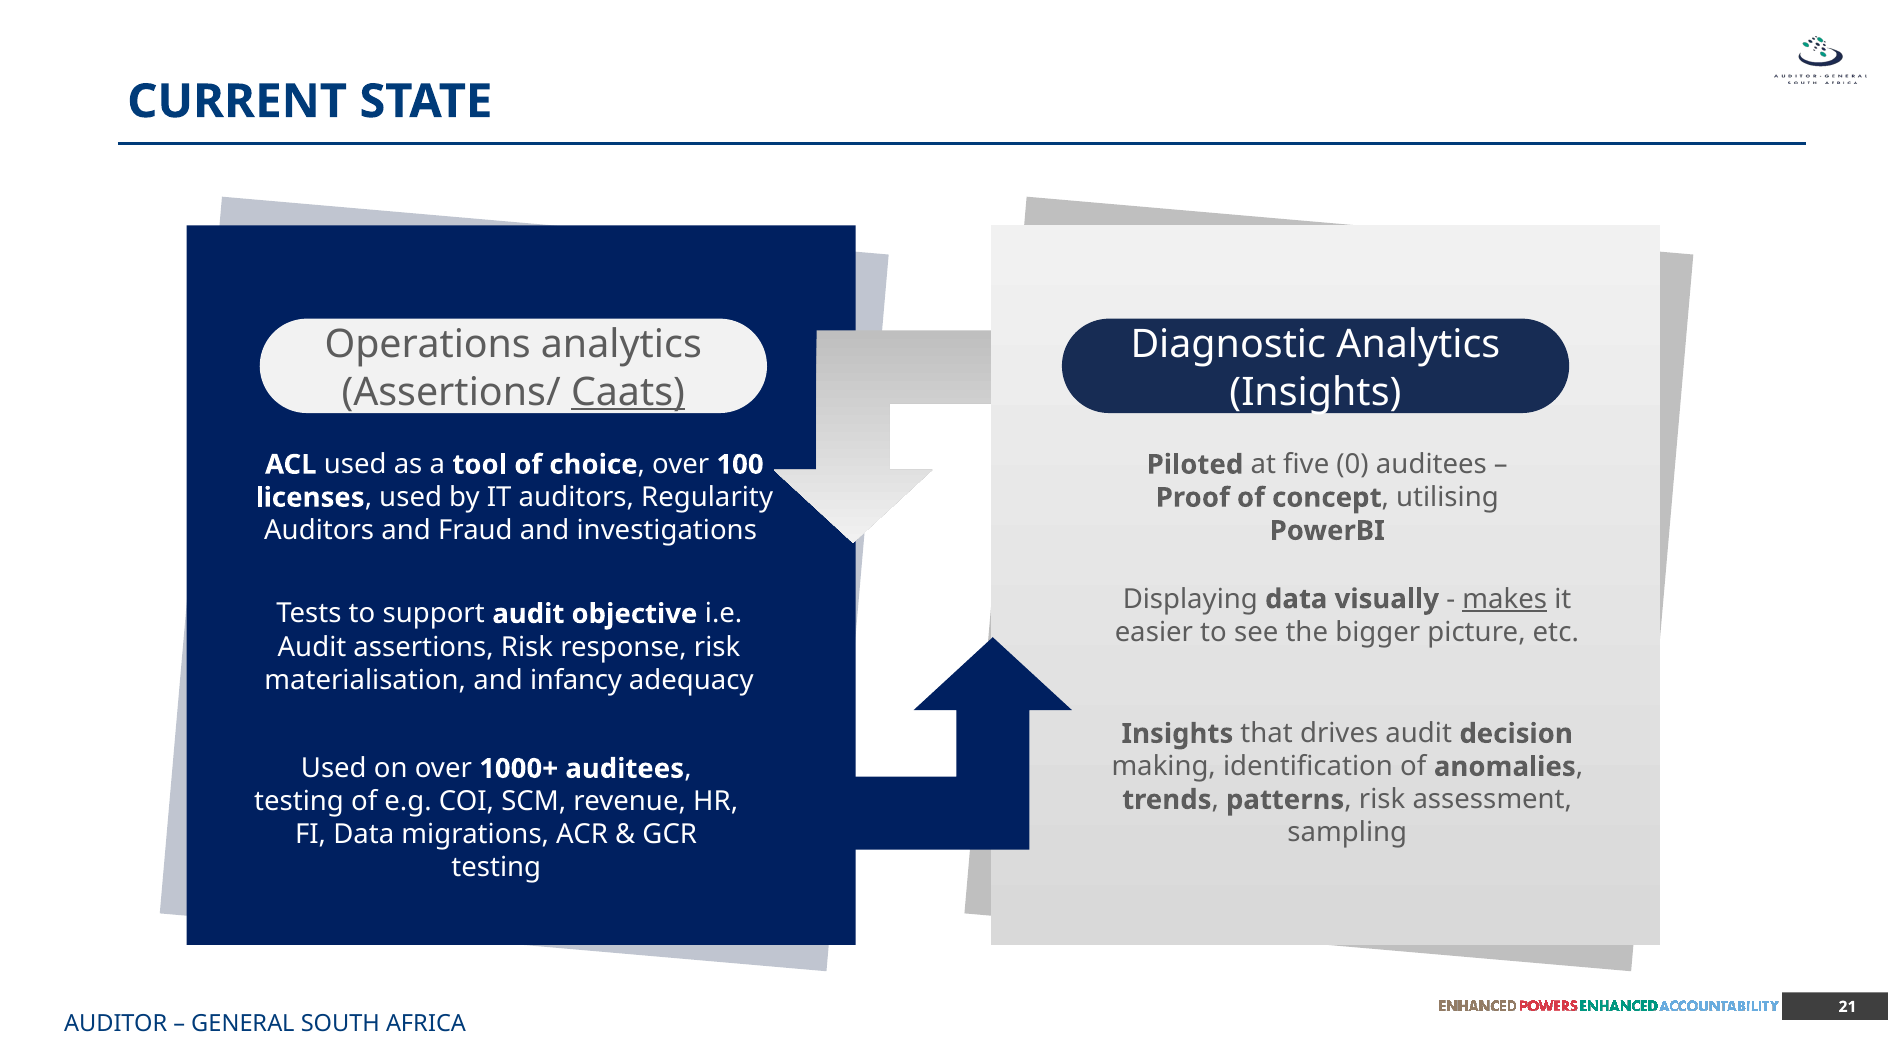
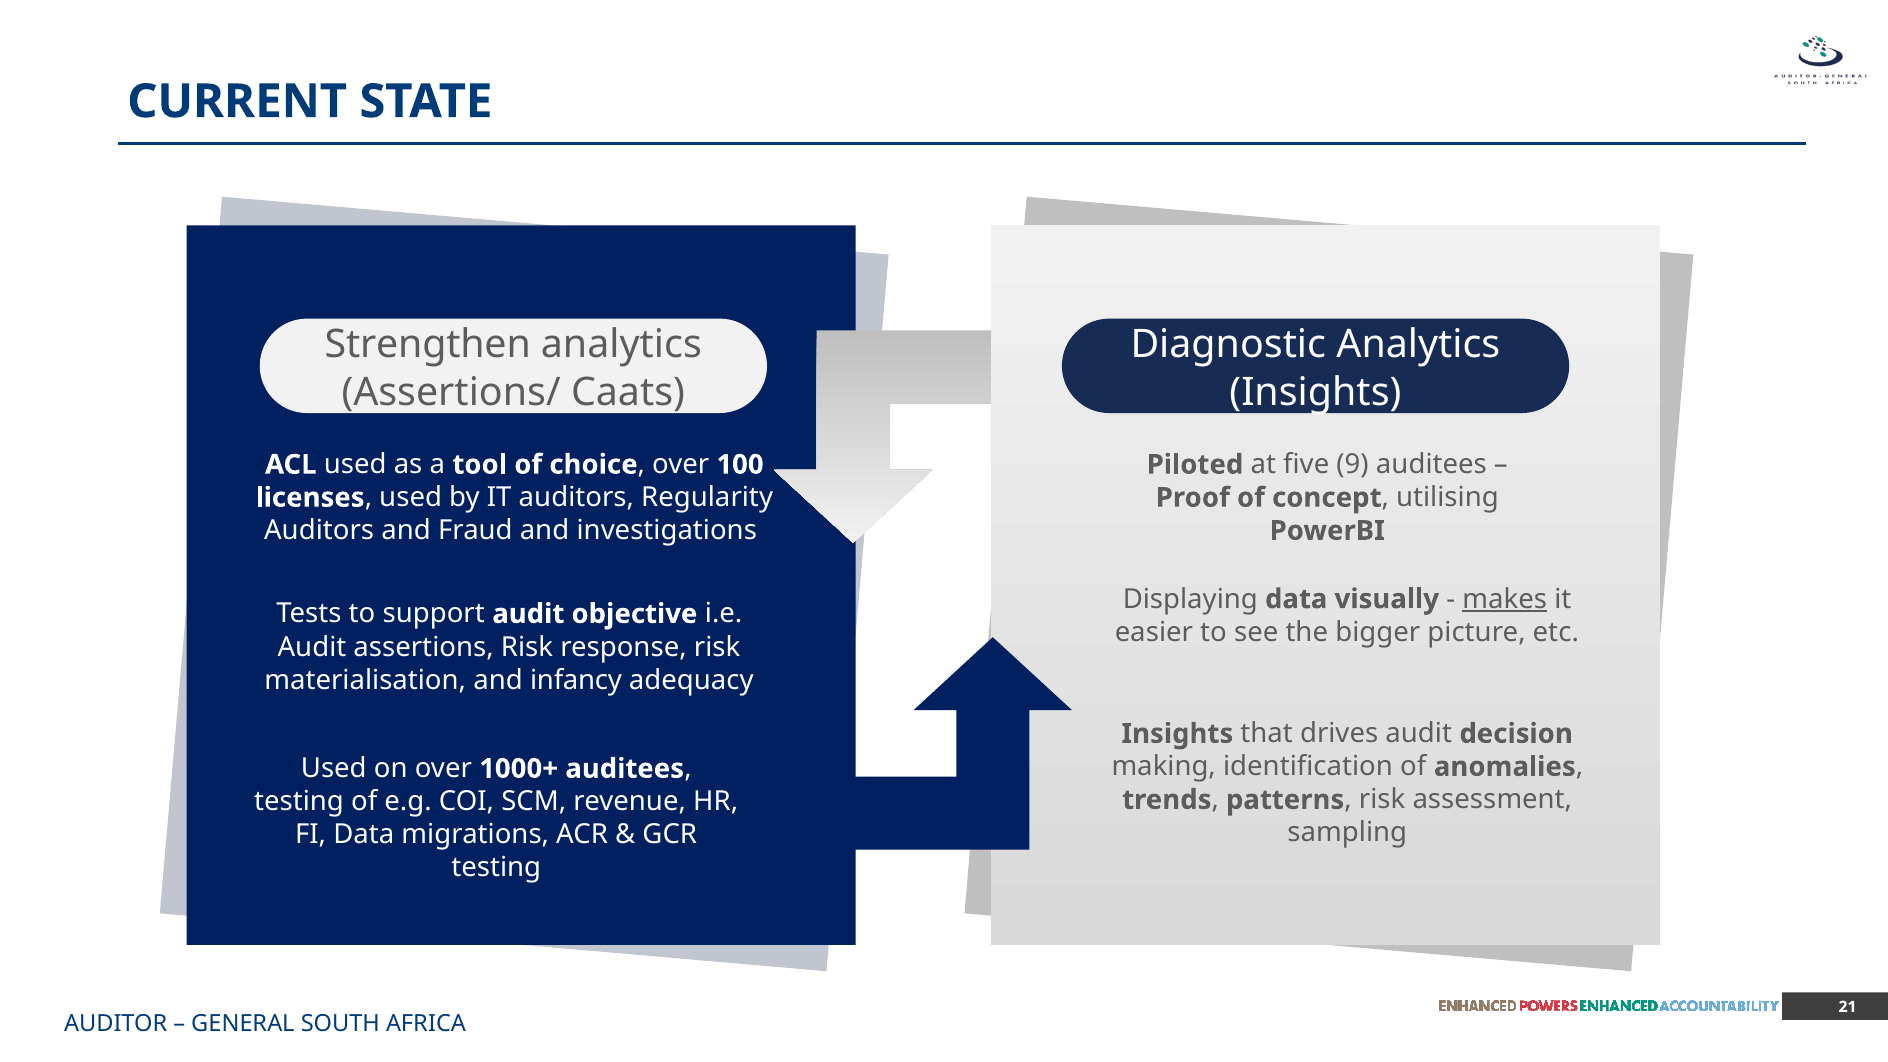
Operations: Operations -> Strengthen (428, 345)
Caats underline: present -> none (628, 392)
0: 0 -> 9 (1353, 465)
